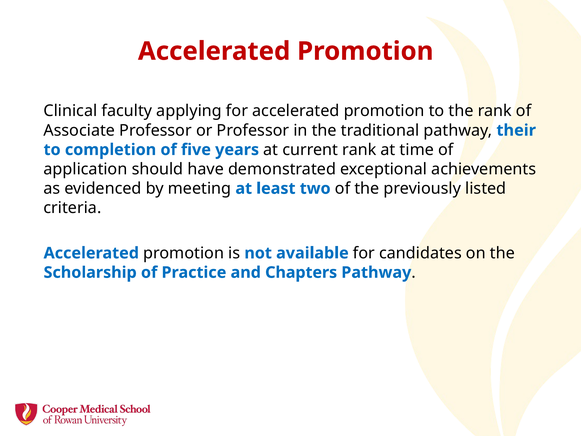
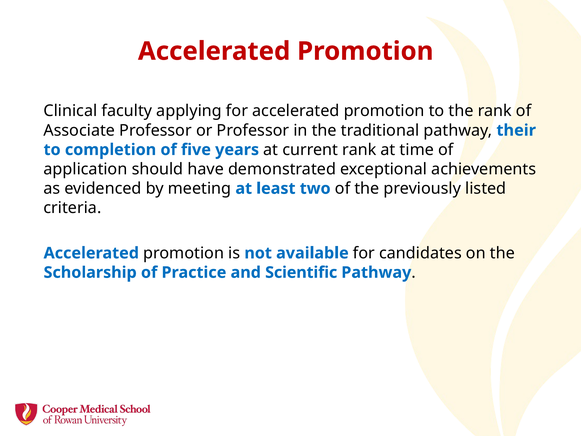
Chapters: Chapters -> Scientific (301, 272)
